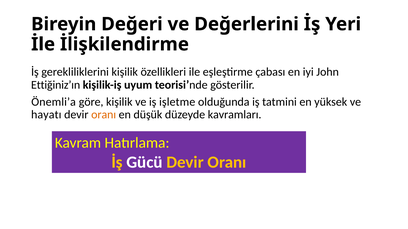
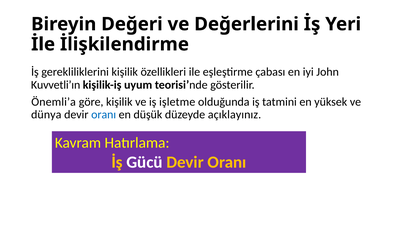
Ettiğiniz’ın: Ettiğiniz’ın -> Kuvvetli’ın (56, 85)
hayatı: hayatı -> dünya (46, 115)
oranı colour: orange -> blue (104, 115)
kavramları: kavramları -> açıklayınız (235, 115)
